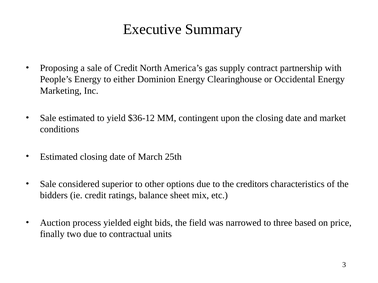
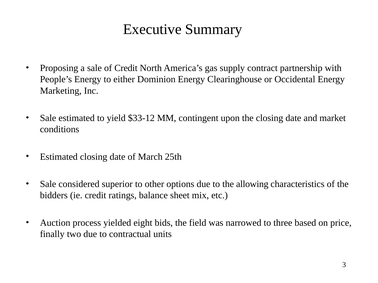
$36-12: $36-12 -> $33-12 (141, 118)
creditors: creditors -> allowing (252, 184)
